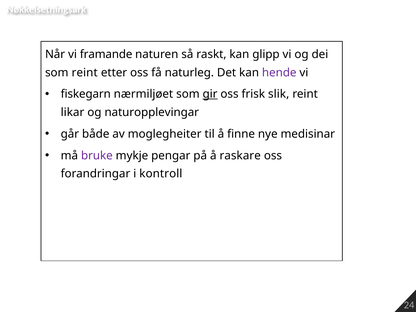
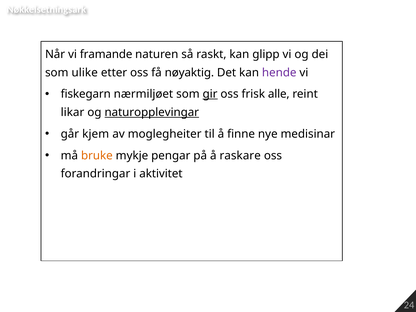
som reint: reint -> ulike (85, 73)
naturleg: naturleg -> nøyaktig (189, 73)
slik: slik -> alle (279, 94)
naturopplevingar underline: none -> present (152, 112)
både: både -> kjem (96, 134)
bruke colour: purple -> orange (97, 156)
kontroll: kontroll -> aktivitet (161, 174)
